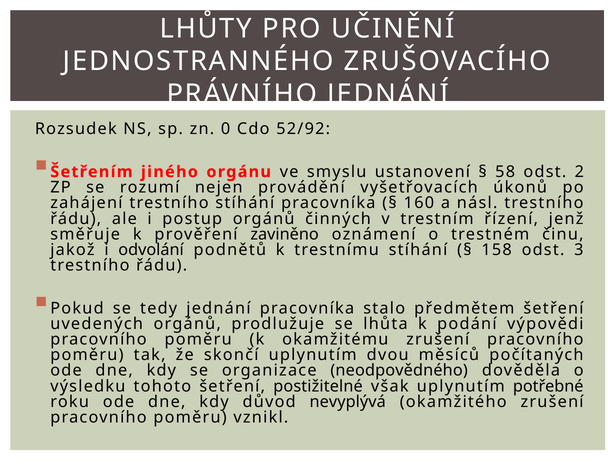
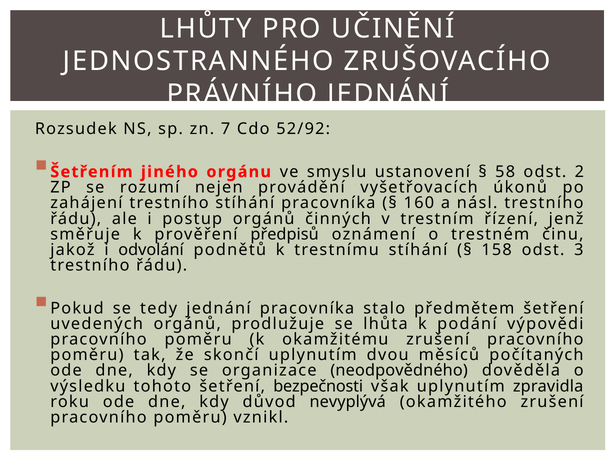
0: 0 -> 7 (226, 129)
zaviněno: zaviněno -> předpisů (285, 234)
postižitelné: postižitelné -> bezpečnosti (318, 386)
potřebné: potřebné -> zpravidla (548, 386)
